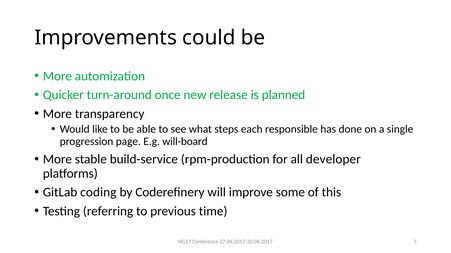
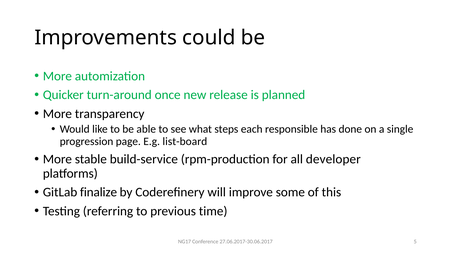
will-board: will-board -> list-board (185, 142)
coding: coding -> finalize (99, 193)
